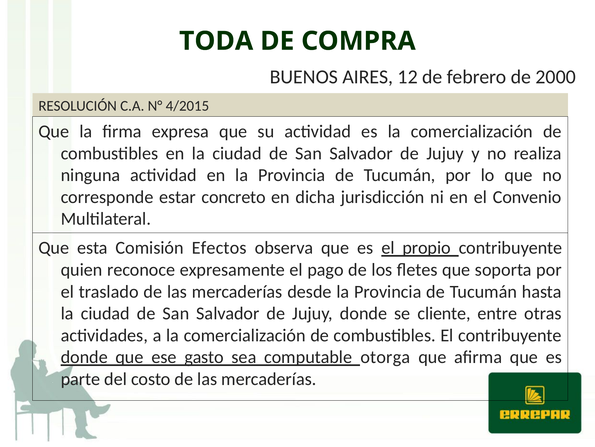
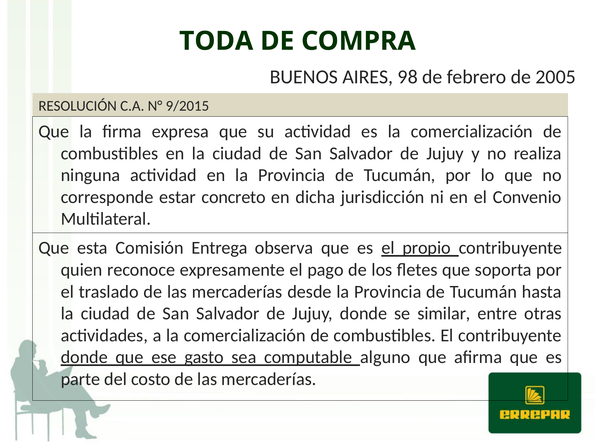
12: 12 -> 98 (408, 77)
2000: 2000 -> 2005 (556, 77)
4/2015: 4/2015 -> 9/2015 (187, 106)
Efectos: Efectos -> Entrega (219, 248)
cliente: cliente -> similar (444, 313)
otorga: otorga -> alguno (385, 357)
